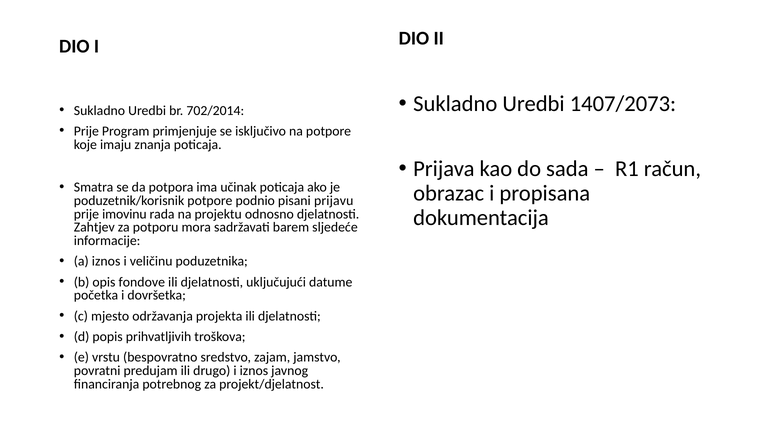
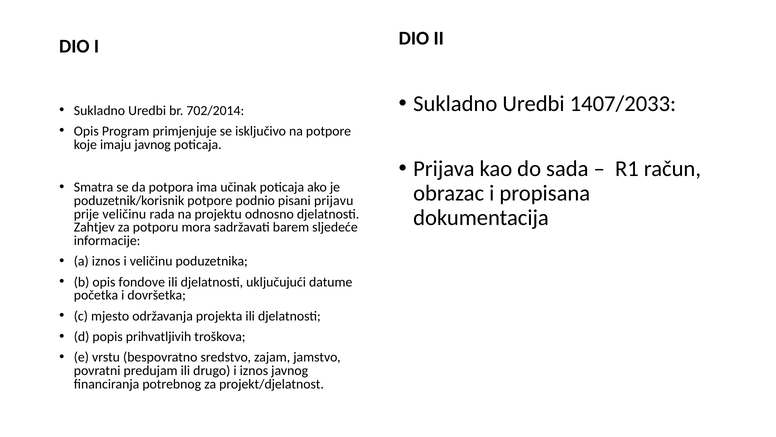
1407/2073: 1407/2073 -> 1407/2033 (623, 104)
Prije: Prije -> Opis (86, 131)
imaju znanja: znanja -> javnog (153, 144)
prije imovinu: imovinu -> veličinu (124, 214)
